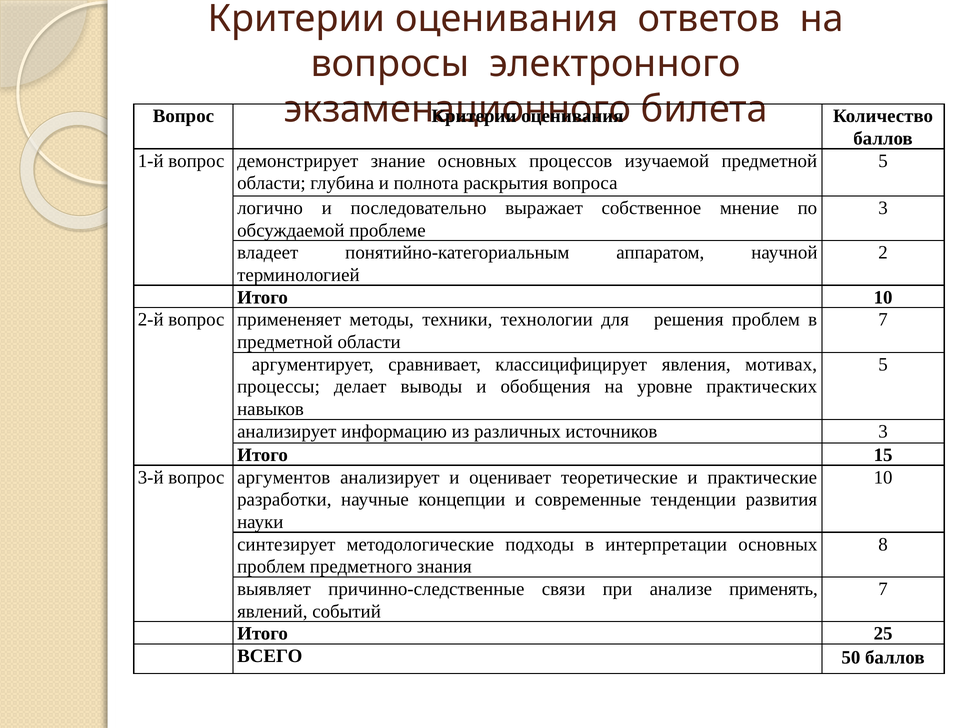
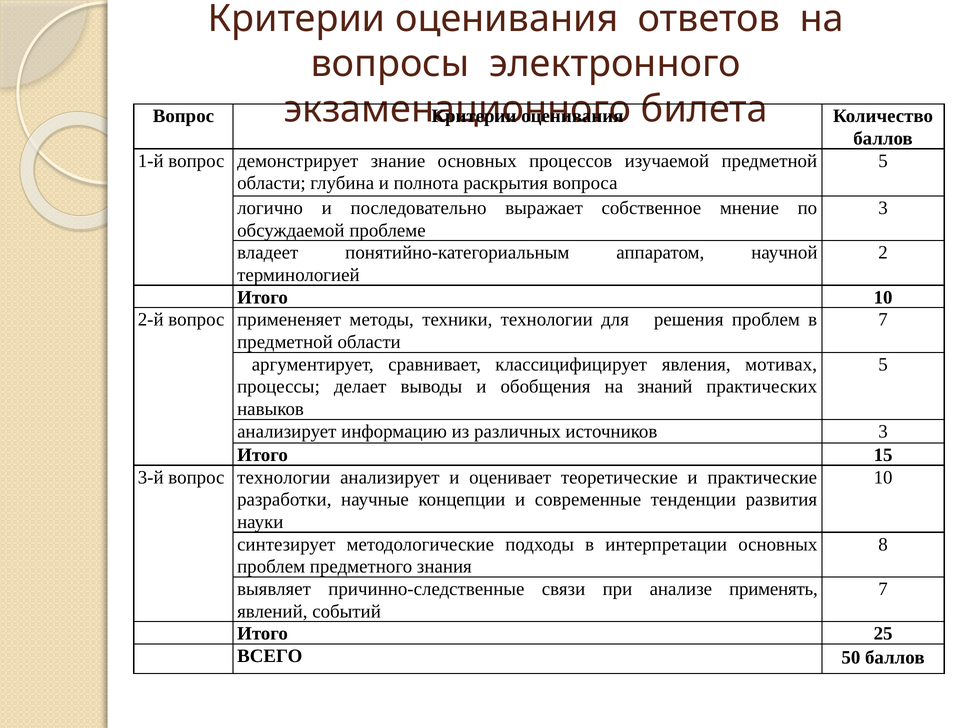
уровне: уровне -> знаний (665, 387)
вопрос аргументов: аргументов -> технологии (284, 477)
